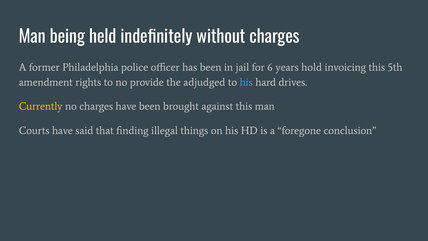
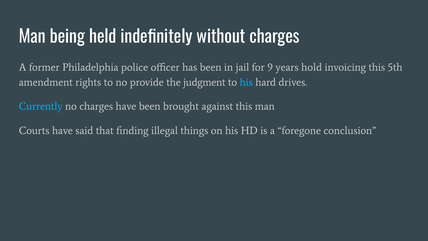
6: 6 -> 9 (270, 67)
adjudged: adjudged -> judgment (204, 82)
Currently colour: yellow -> light blue (41, 106)
